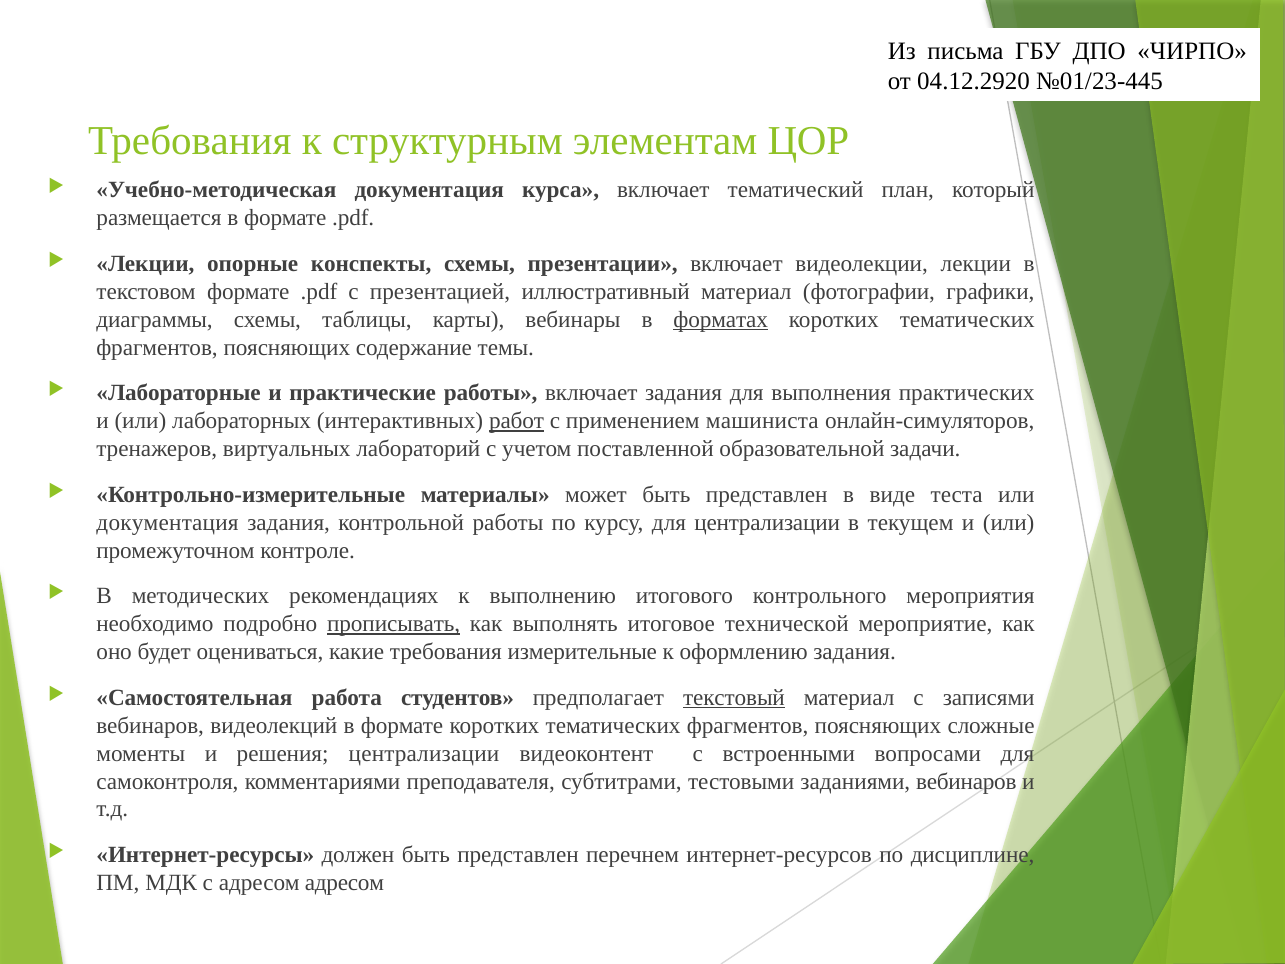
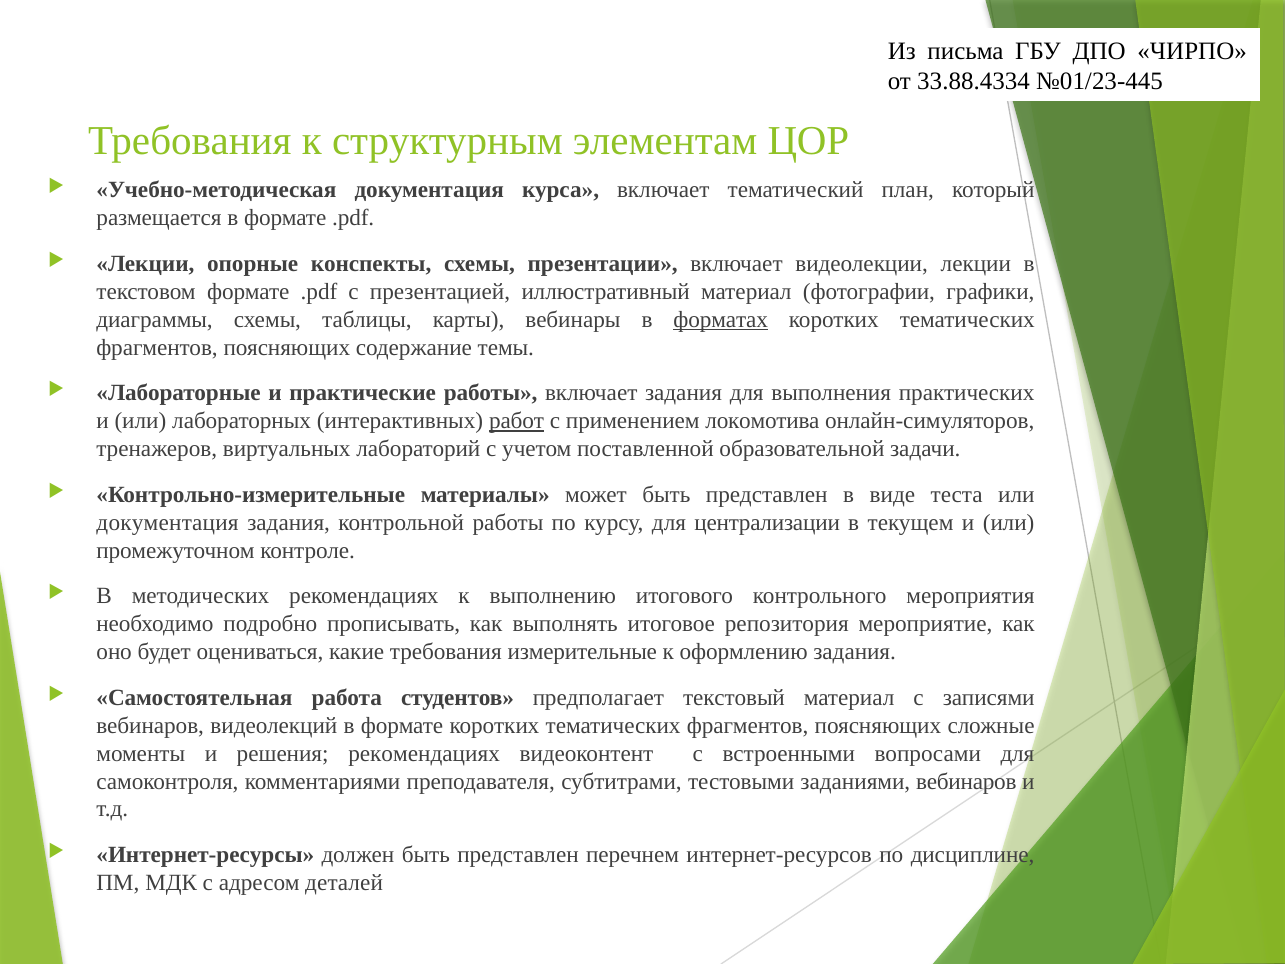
04.12.2920: 04.12.2920 -> 33.88.4334 (974, 81)
машиниста: машиниста -> локомотива (762, 421)
прописывать underline: present -> none (394, 624)
технической: технической -> репозитория (787, 624)
текстовый underline: present -> none (734, 698)
решения централизации: централизации -> рекомендациях (424, 753)
адресом адресом: адресом -> деталей (344, 883)
